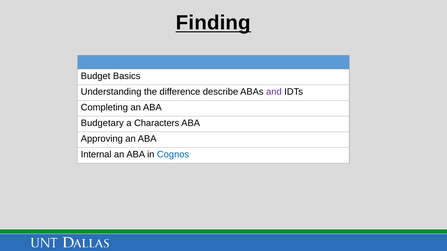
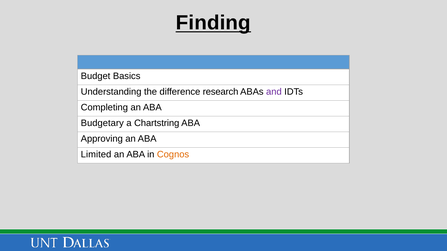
describe: describe -> research (221, 92)
Characters: Characters -> Chartstring (157, 123)
Internal: Internal -> Limited (96, 155)
Cognos colour: blue -> orange (173, 155)
